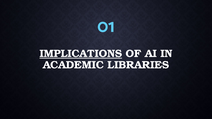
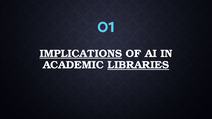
LIBRARIES underline: none -> present (138, 65)
